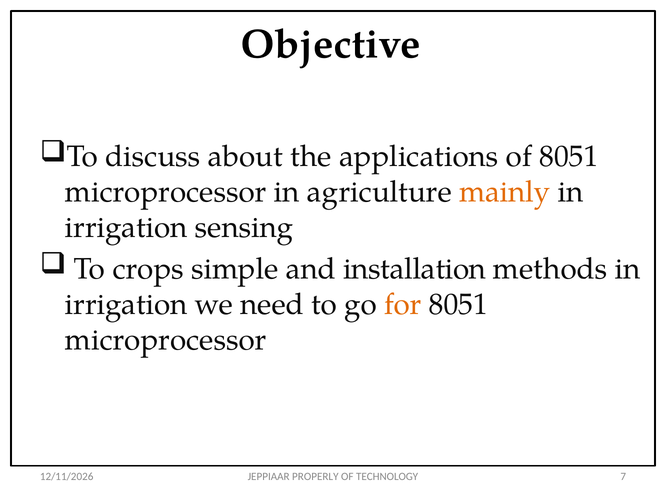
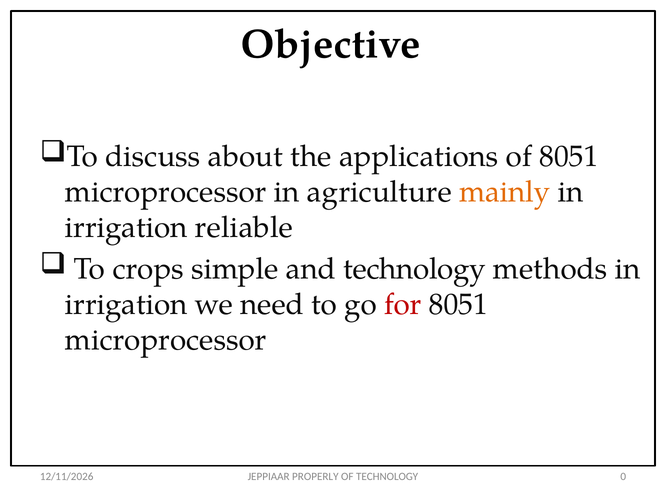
sensing: sensing -> reliable (244, 228)
and installation: installation -> technology (415, 269)
for colour: orange -> red (403, 305)
7: 7 -> 0 (623, 477)
